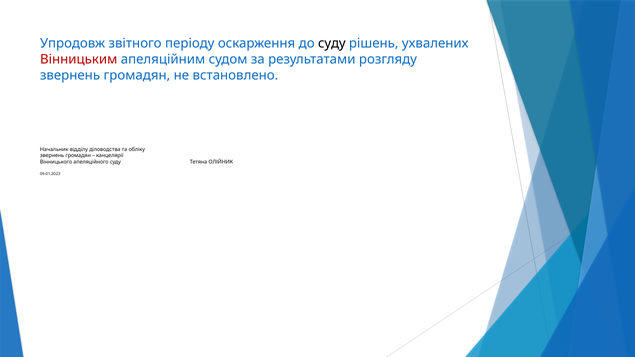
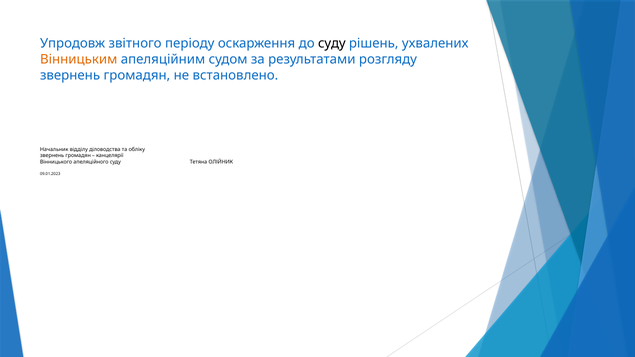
Вінницьким colour: red -> orange (79, 59)
